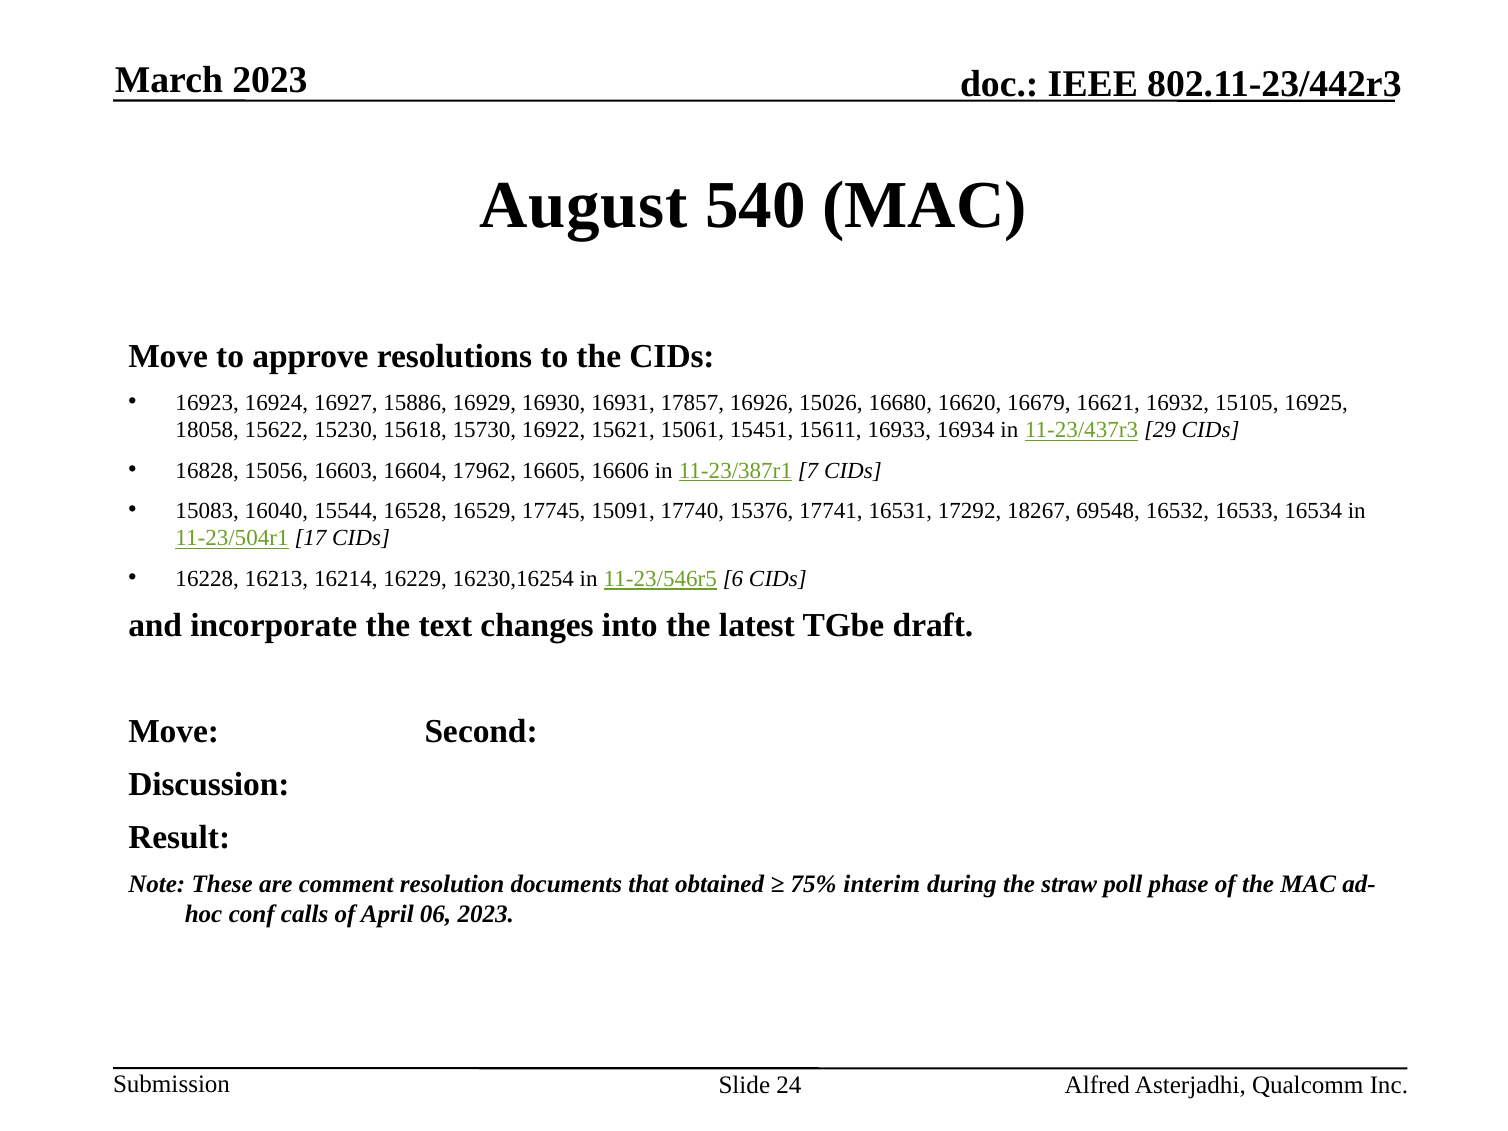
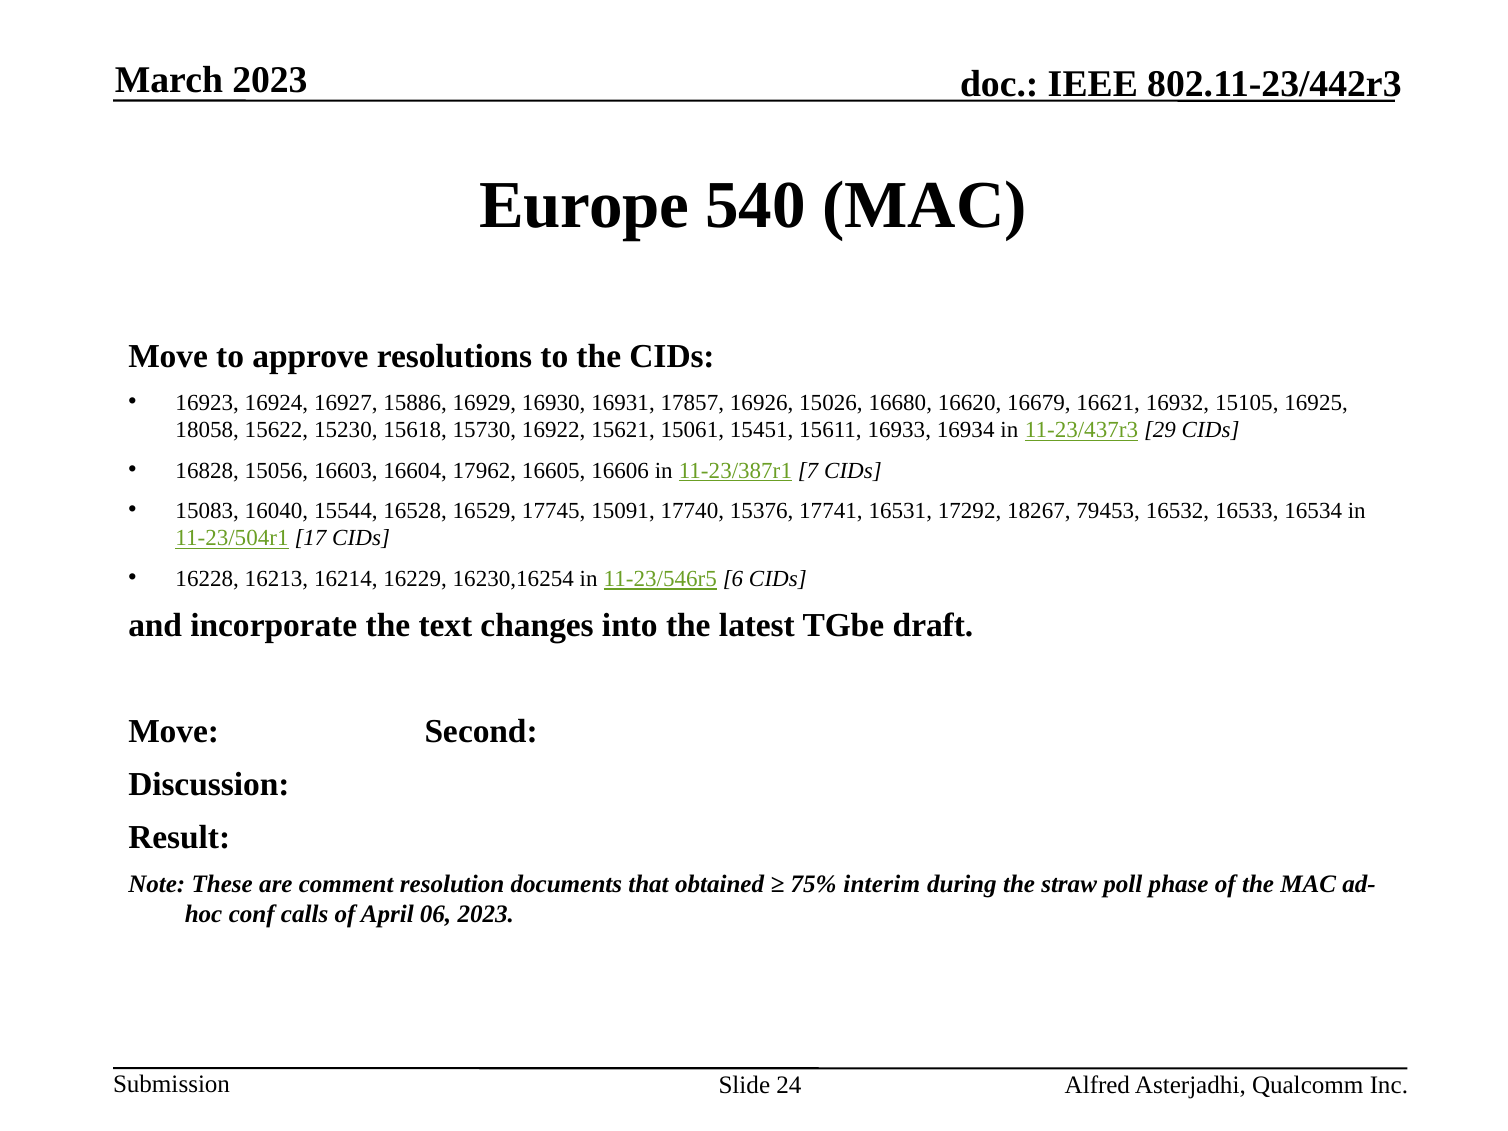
August: August -> Europe (584, 206)
69548: 69548 -> 79453 (1108, 511)
